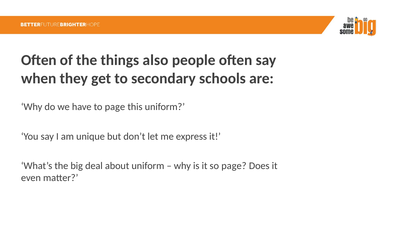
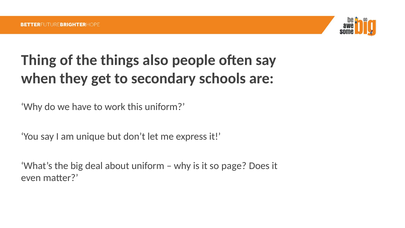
Often: Often -> Thing (39, 60)
to page: page -> work (115, 107)
